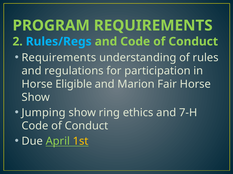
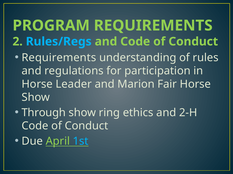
Eligible: Eligible -> Leader (74, 84)
Jumping: Jumping -> Through (44, 113)
7-H: 7-H -> 2-H (188, 113)
1st colour: yellow -> light blue (81, 142)
